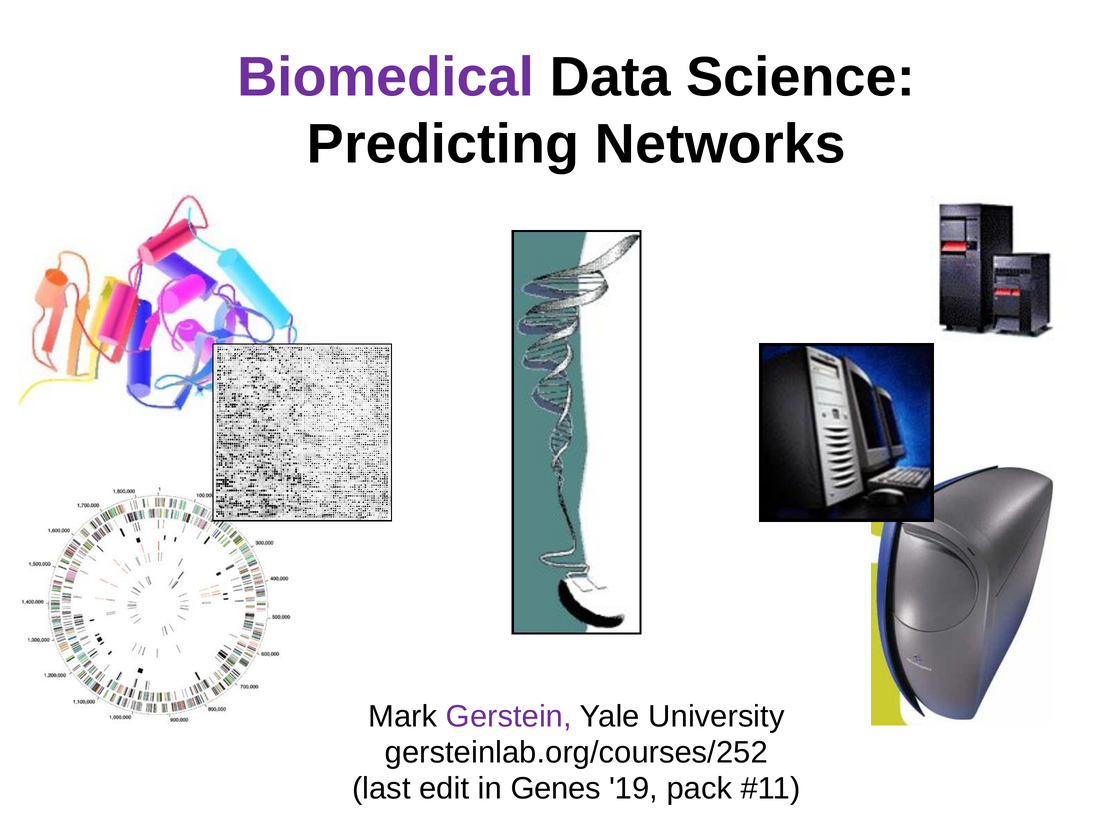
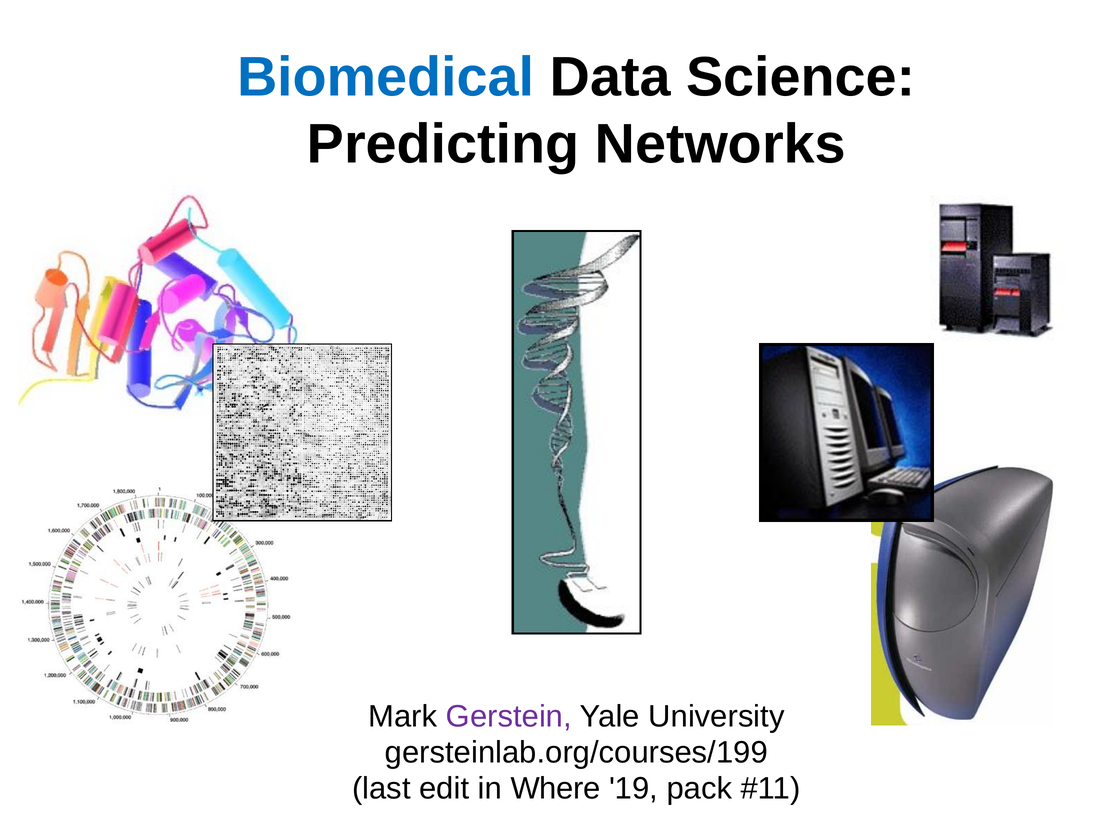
Biomedical colour: purple -> blue (386, 77)
gersteinlab.org/courses/252: gersteinlab.org/courses/252 -> gersteinlab.org/courses/199 (576, 753)
Genes: Genes -> Where (556, 789)
